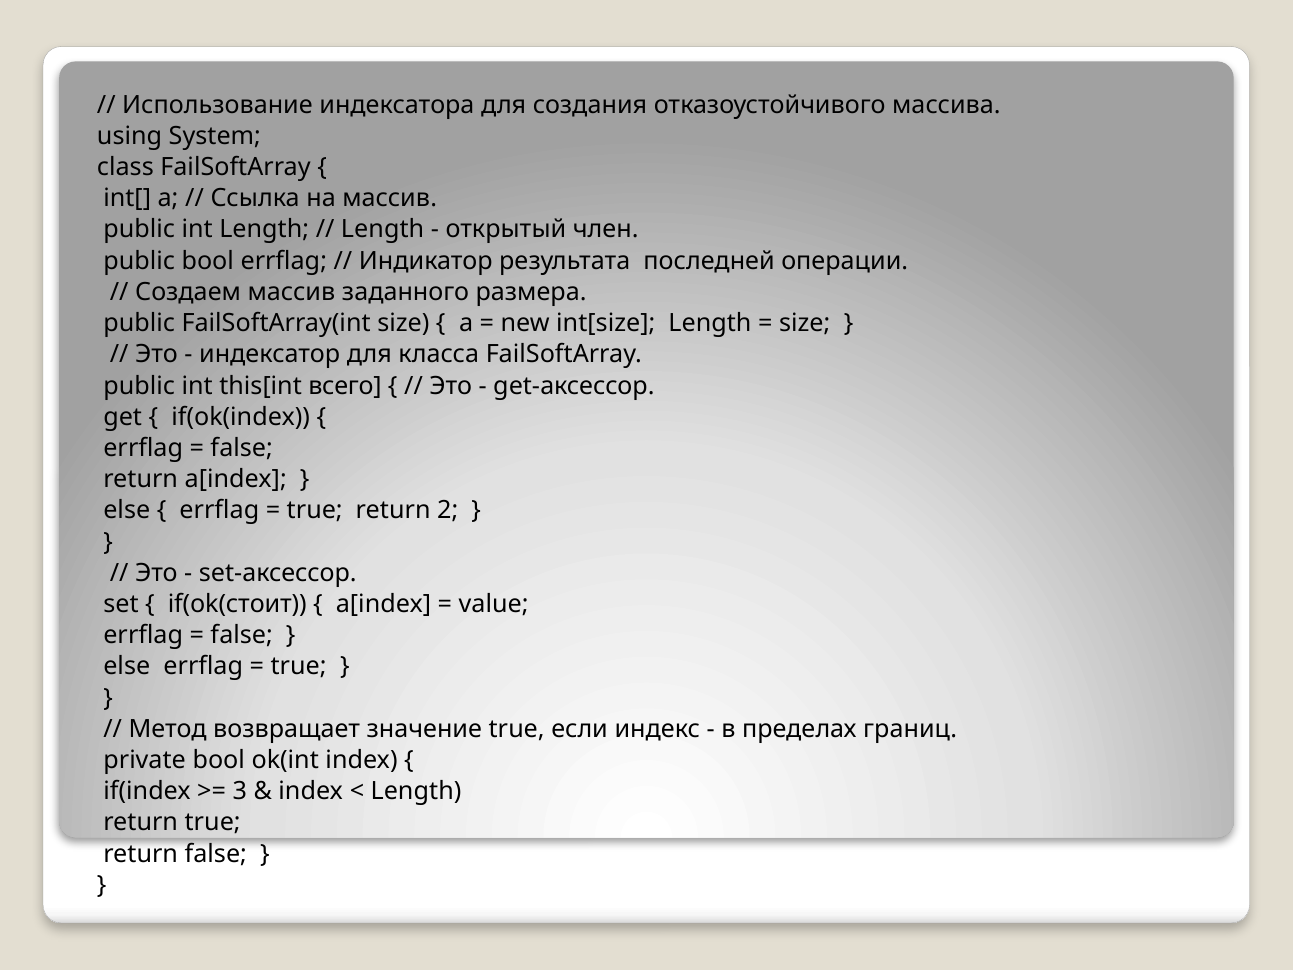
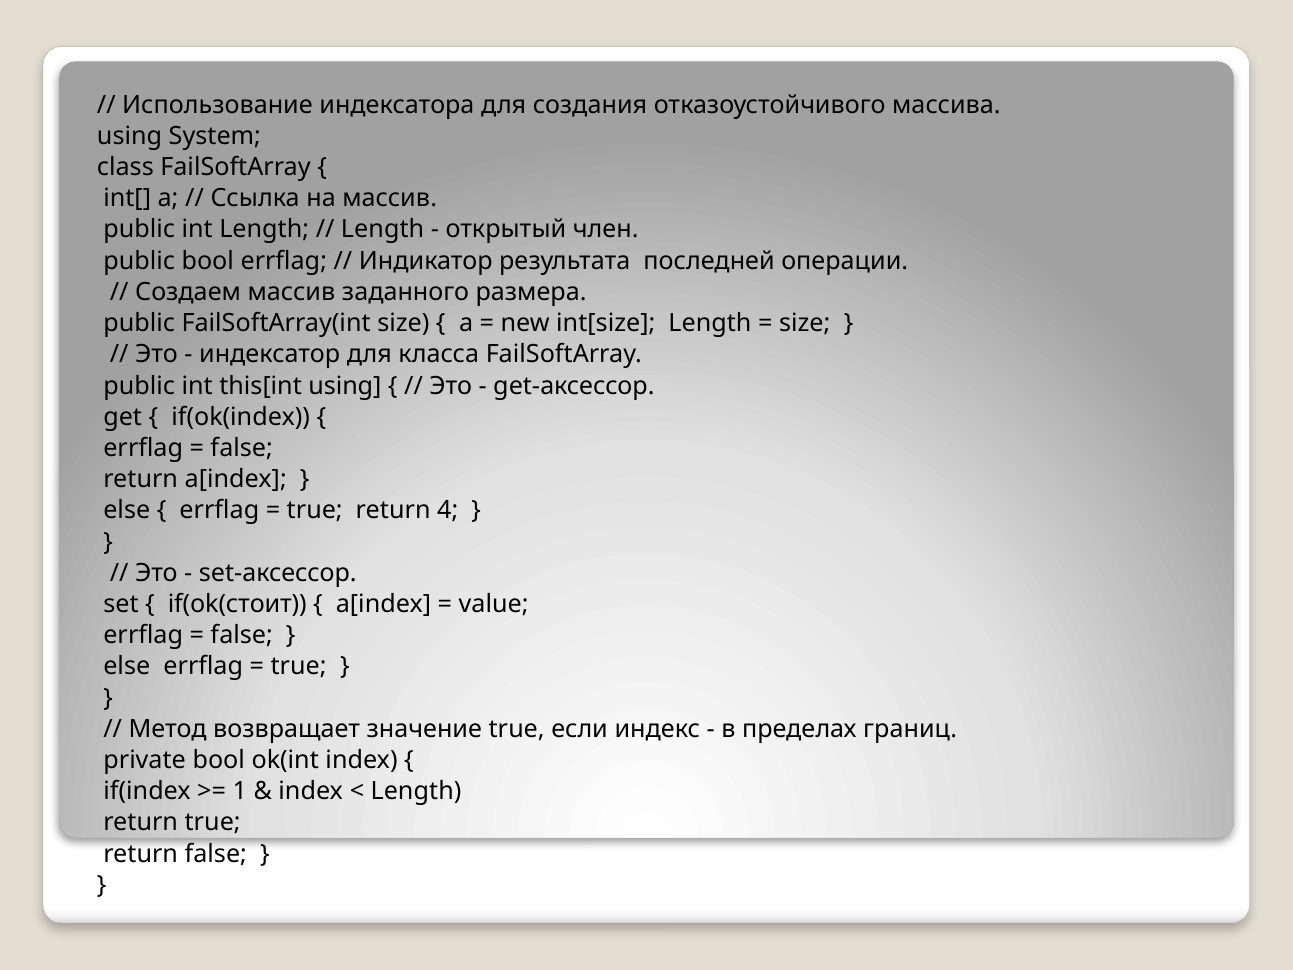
this[int всего: всего -> using (345, 386)
2: 2 -> 4 (448, 510)
3: 3 -> 1 (240, 791)
